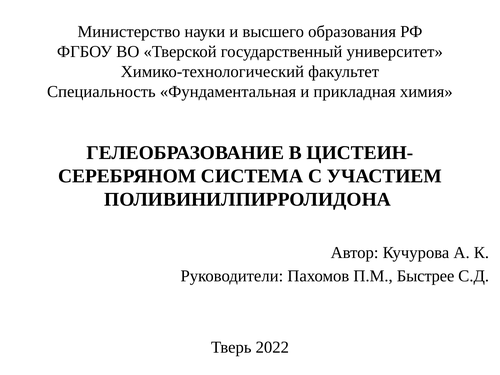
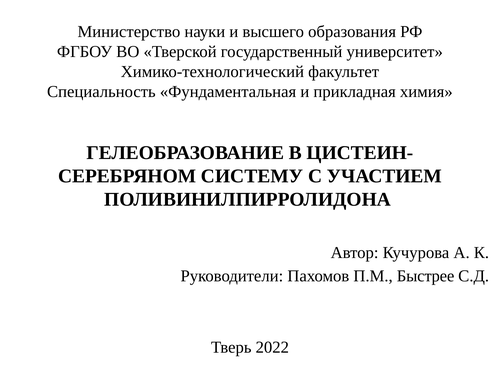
СИСТЕМА: СИСТЕМА -> СИСТЕМУ (252, 176)
